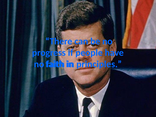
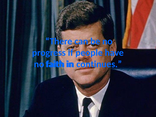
principles: principles -> continues (99, 64)
